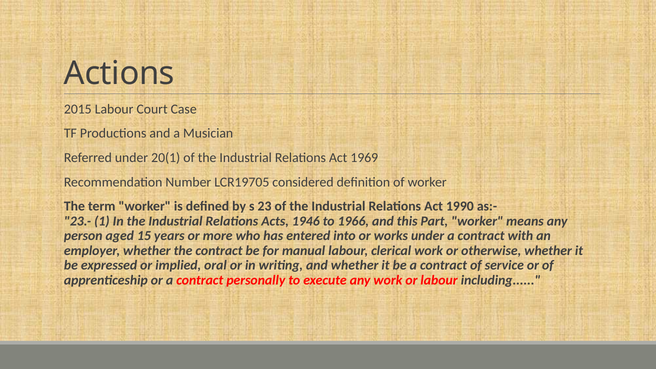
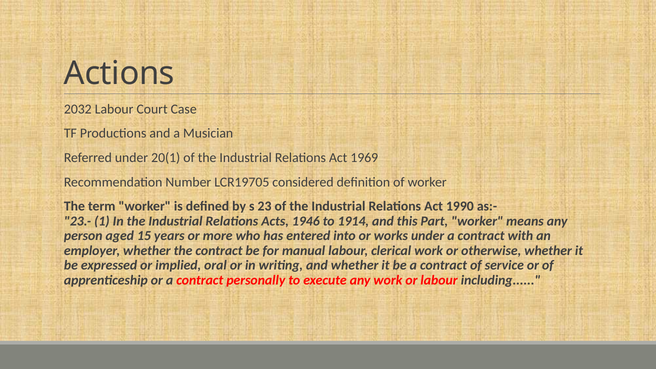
2015: 2015 -> 2032 (78, 109)
1966: 1966 -> 1914 (353, 221)
